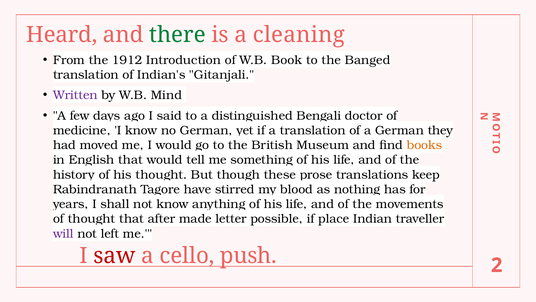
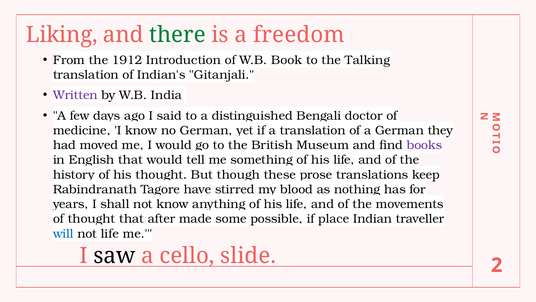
Heard: Heard -> Liking (62, 35)
cleaning: cleaning -> freedom (299, 35)
Banged: Banged -> Talking (368, 60)
Mind: Mind -> India (166, 95)
books colour: orange -> purple (424, 145)
letter: letter -> some (231, 219)
will colour: purple -> blue (63, 233)
not left: left -> life (110, 233)
saw colour: red -> black (114, 255)
push: push -> slide (248, 255)
